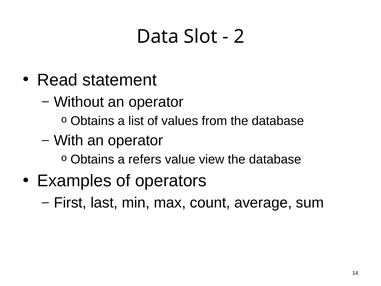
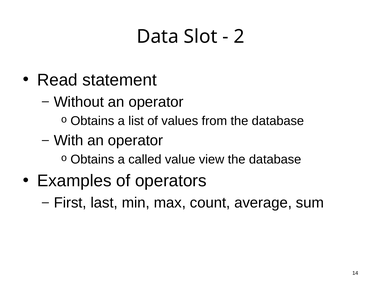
refers: refers -> called (145, 159)
